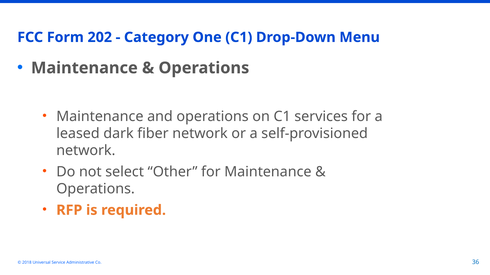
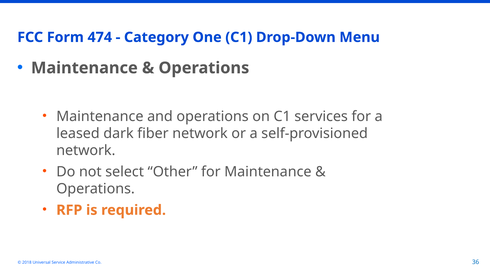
202: 202 -> 474 (100, 37)
